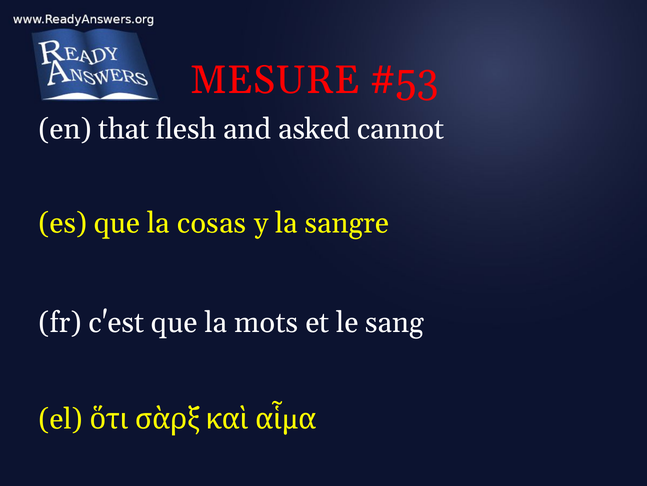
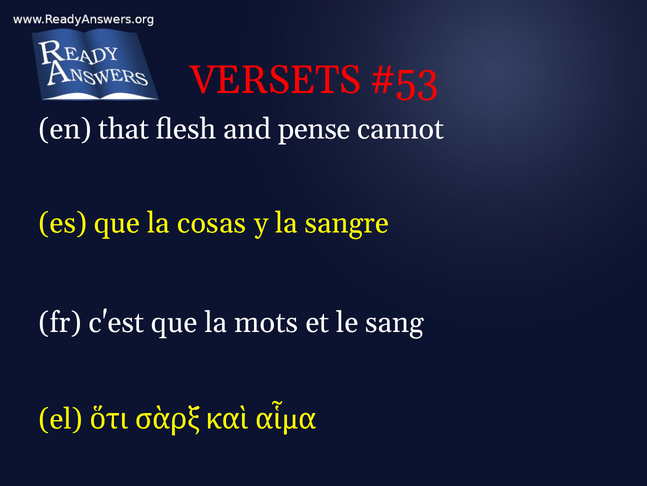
MESURE: MESURE -> VERSETS (276, 80)
asked: asked -> pense (314, 129)
